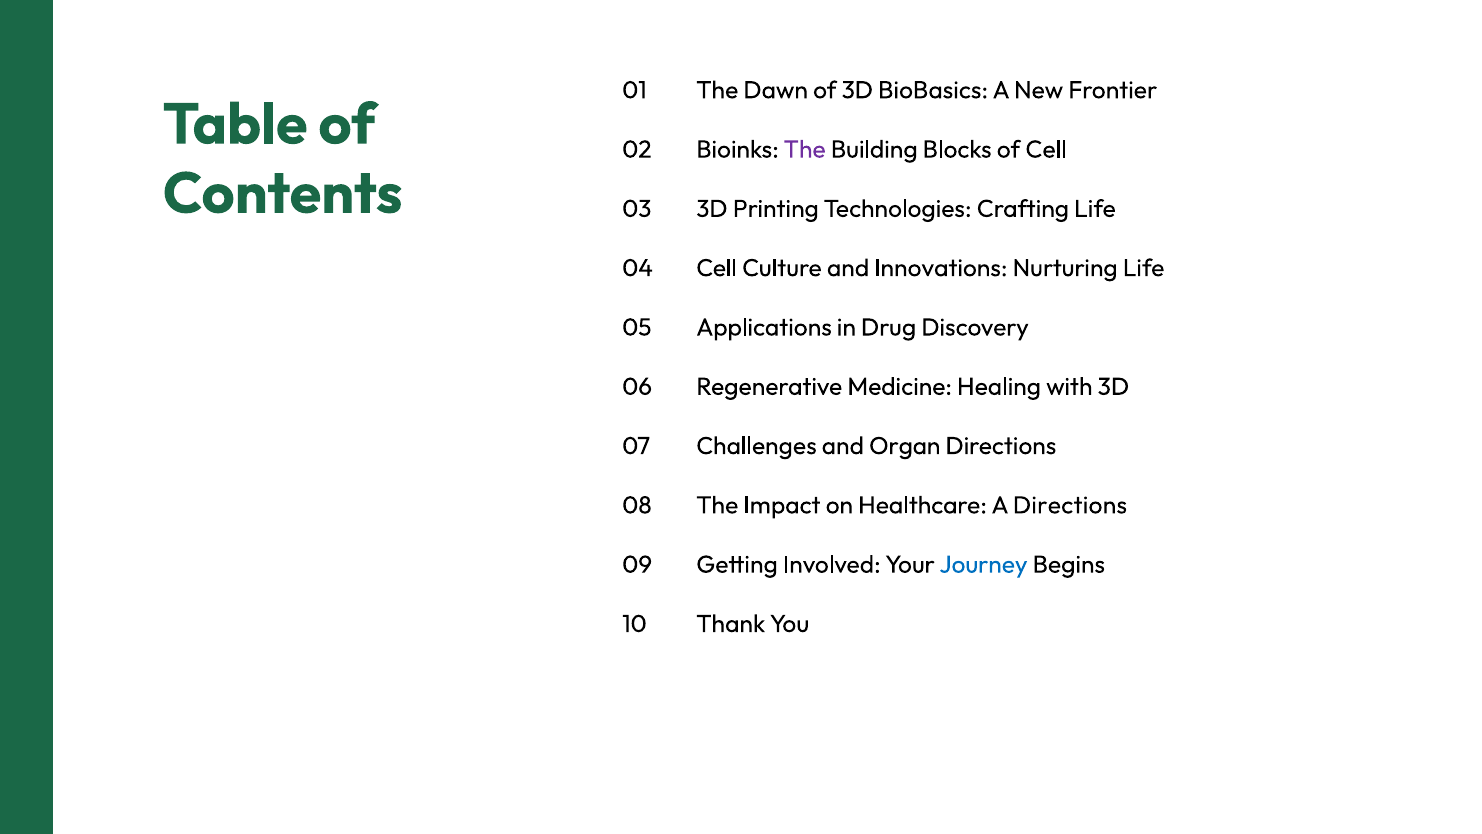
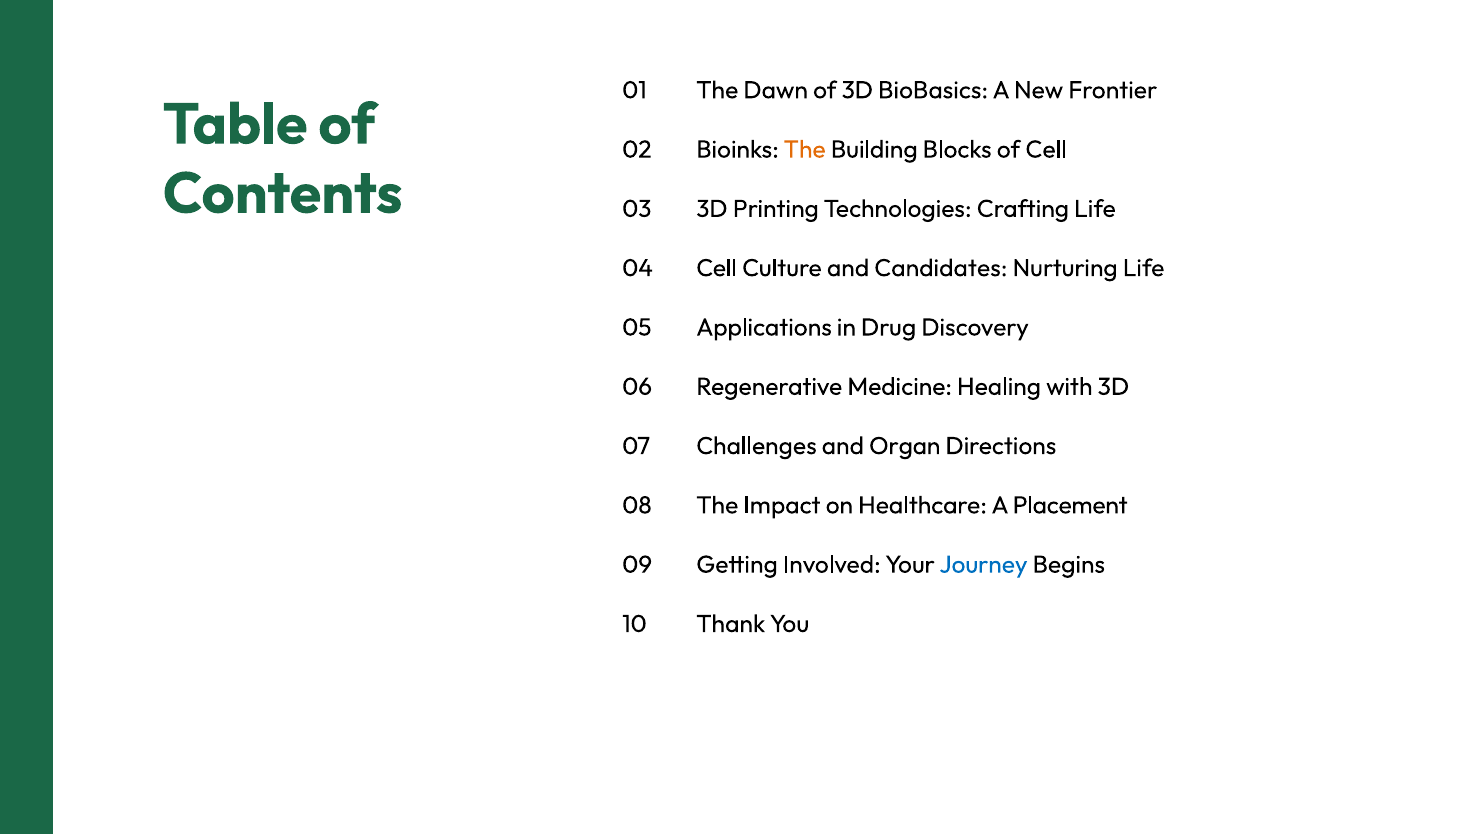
The colour: purple -> orange (805, 149)
Innovations: Innovations -> Candidates (941, 268)
A Directions: Directions -> Placement (1070, 505)
